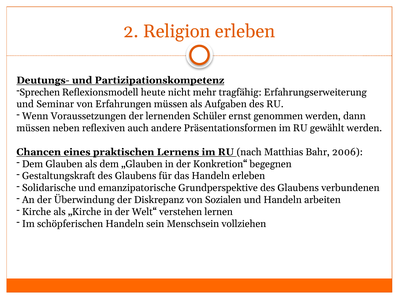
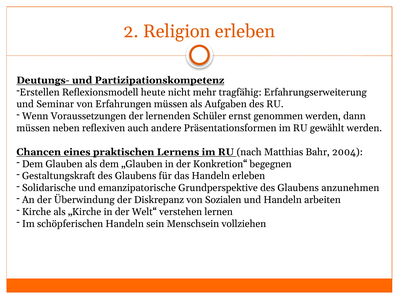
Sprechen: Sprechen -> Erstellen (40, 92)
2006: 2006 -> 2004 (347, 152)
verbundenen: verbundenen -> anzunehmen (350, 188)
